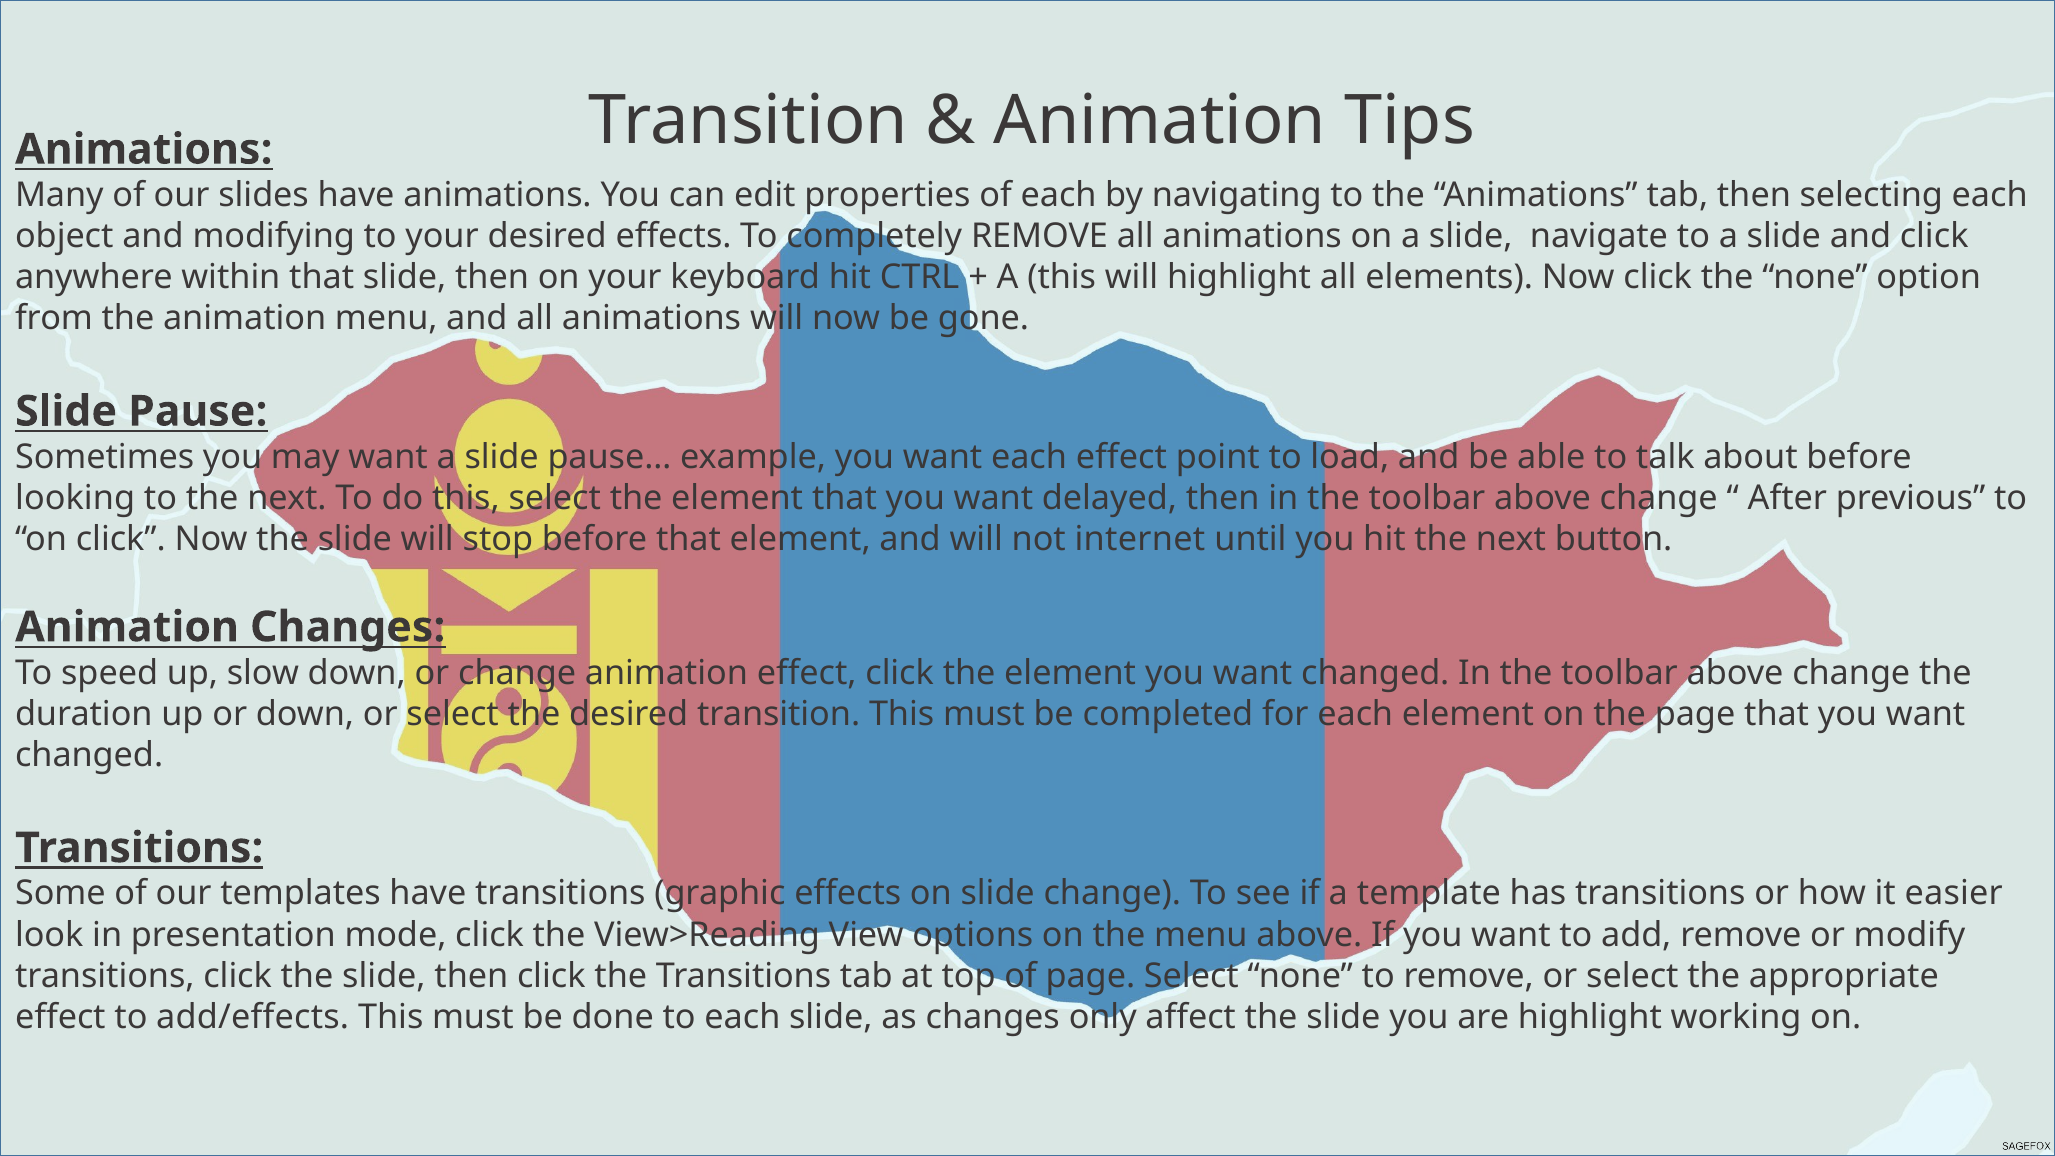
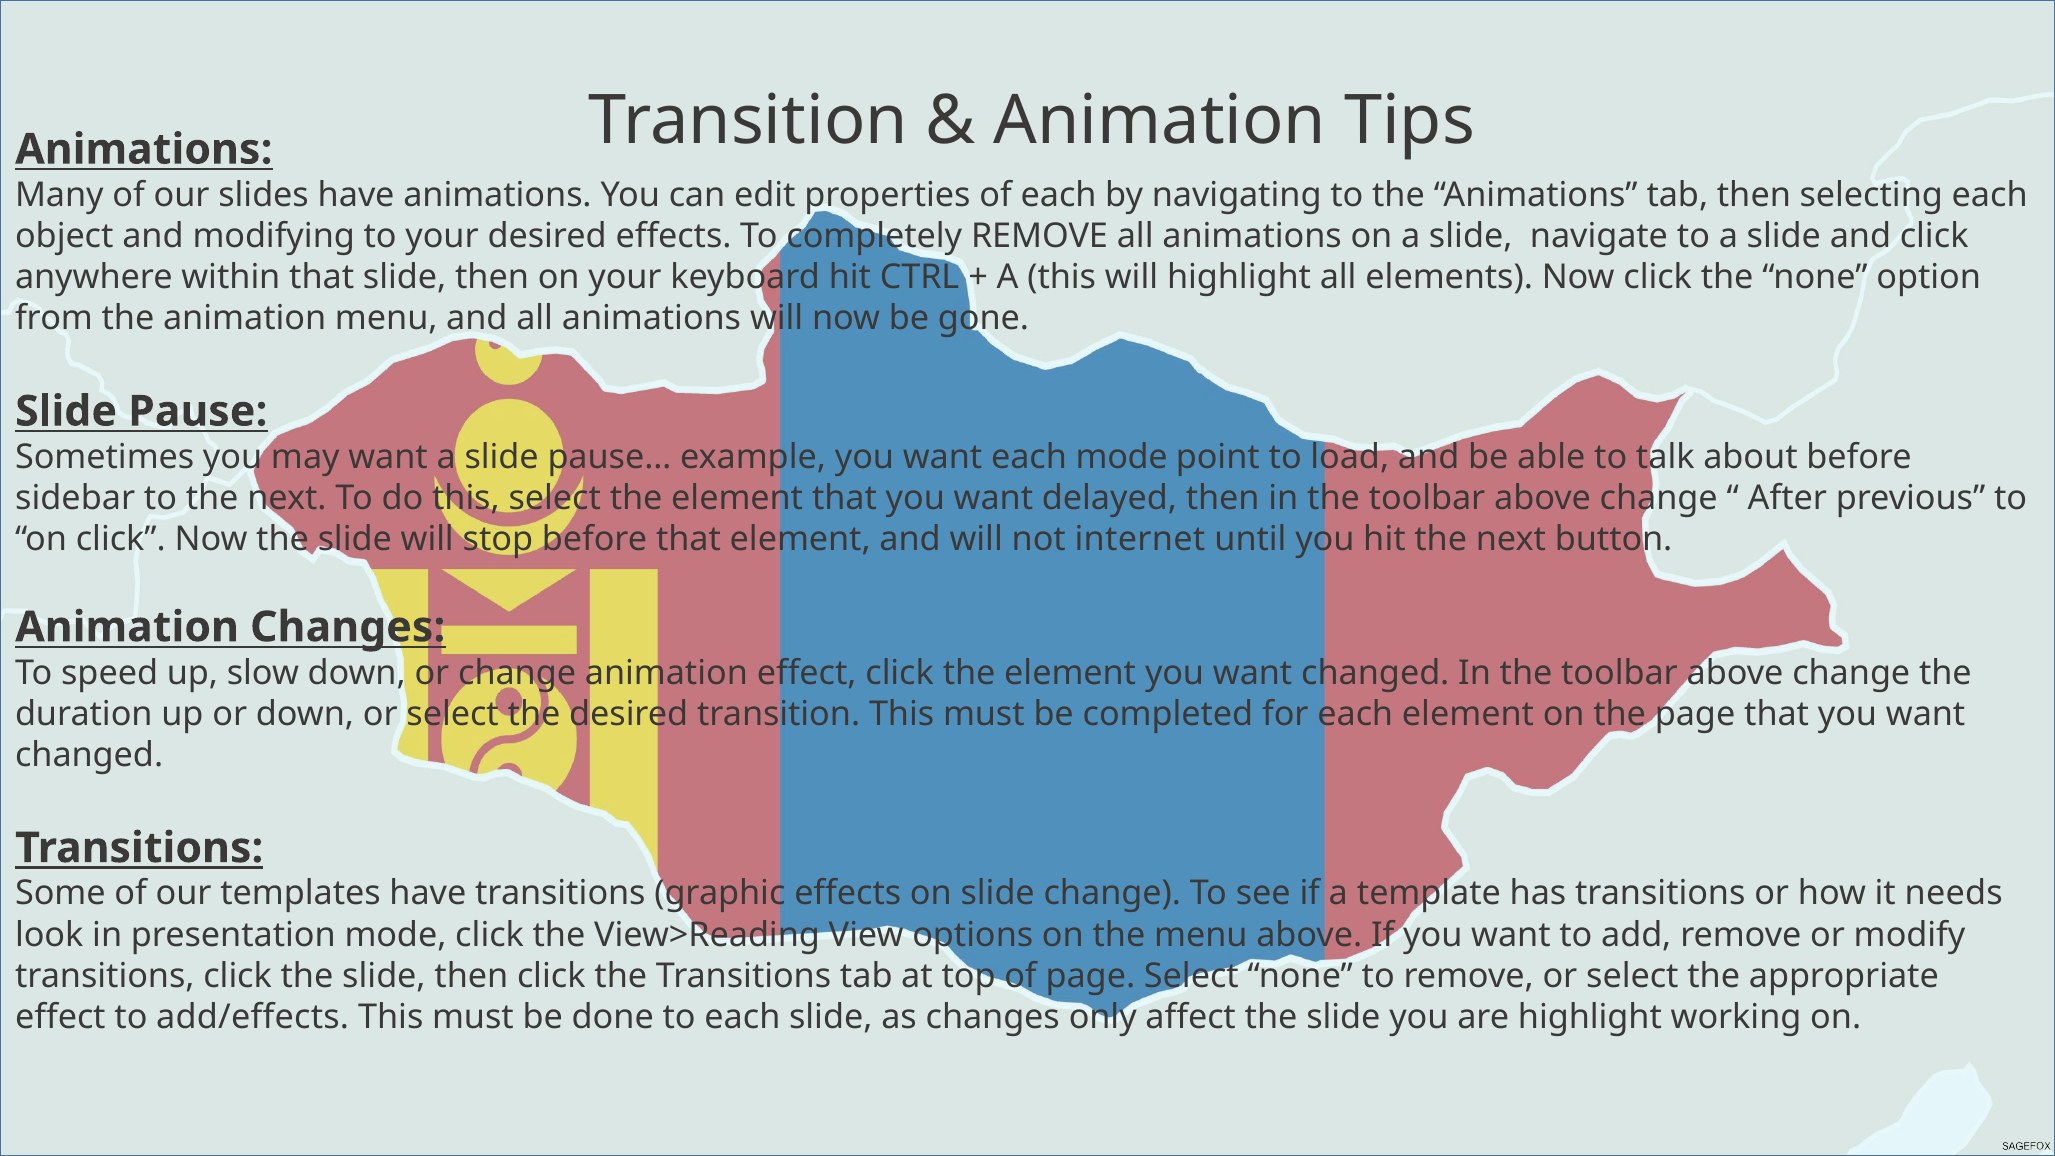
each effect: effect -> mode (1122, 457)
looking: looking -> sidebar (75, 498)
easier: easier -> needs (1954, 894)
